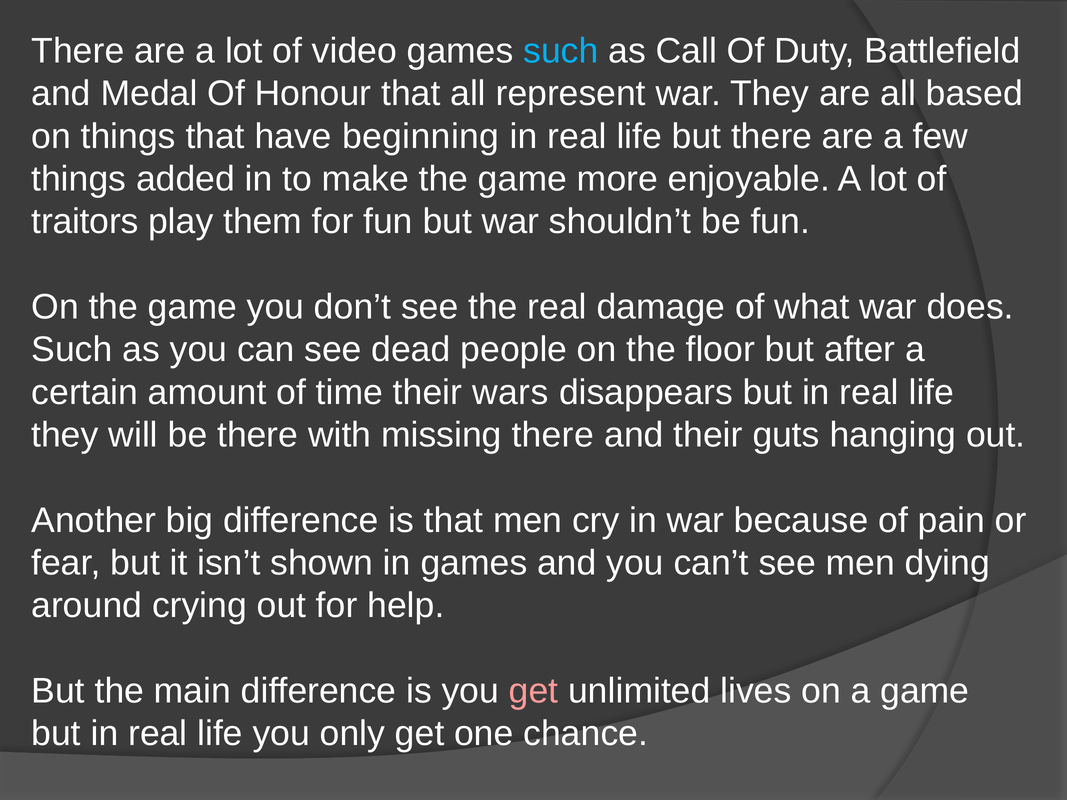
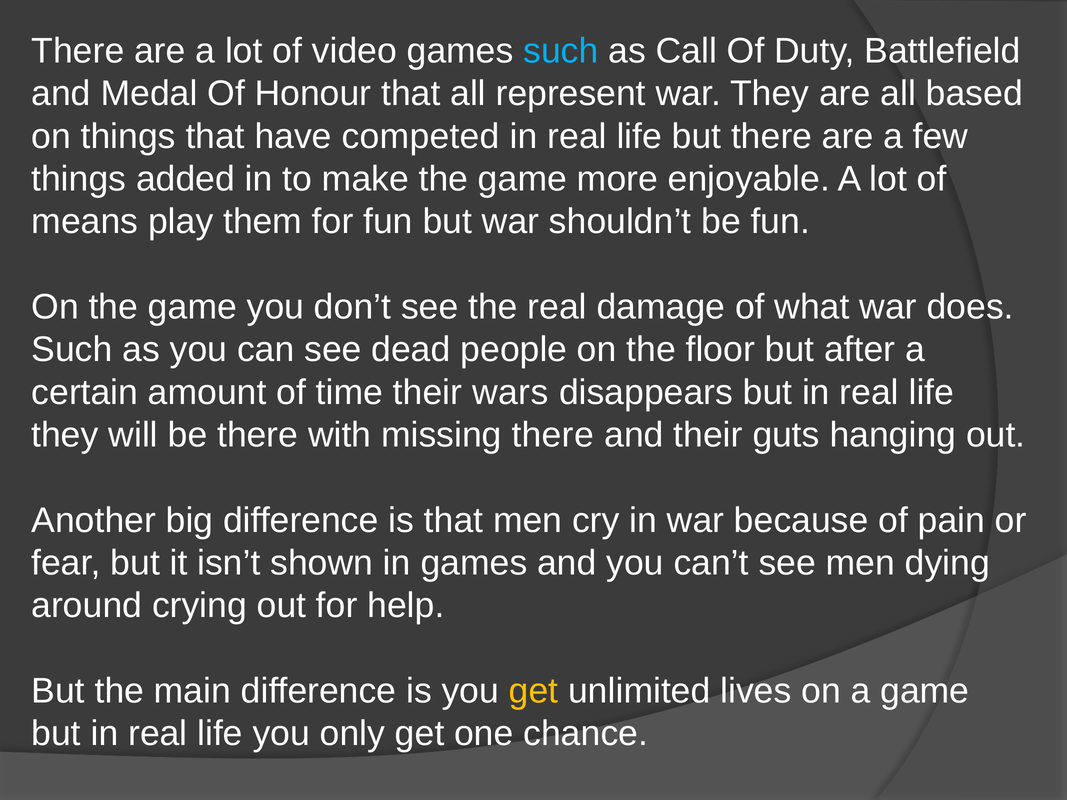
beginning: beginning -> competed (421, 136)
traitors: traitors -> means (85, 222)
get colour: pink -> yellow (534, 691)
